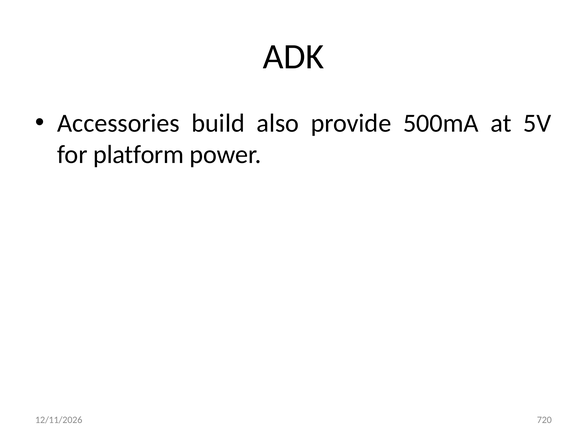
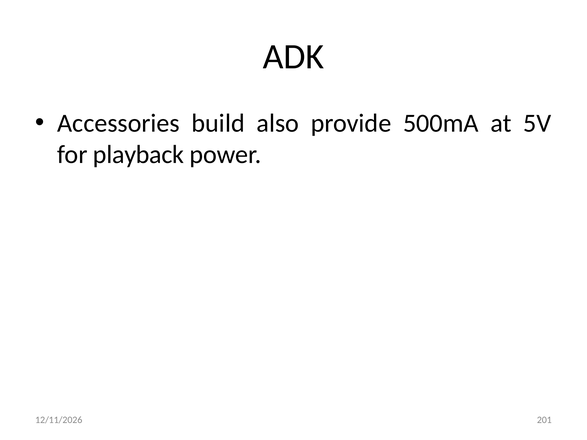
platform: platform -> playback (139, 155)
720: 720 -> 201 (544, 420)
